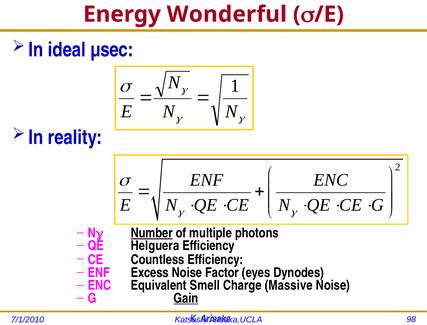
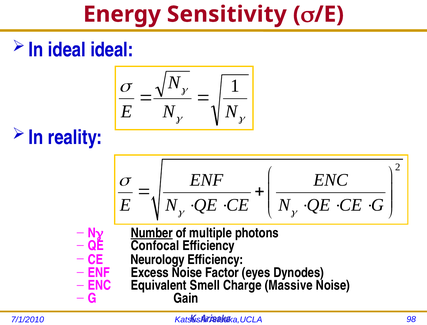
Wonderful: Wonderful -> Sensitivity (227, 14)
ideal µsec: µsec -> ideal (112, 50)
Helguera: Helguera -> Confocal (155, 246)
Countless: Countless -> Neurology (158, 260)
Gain underline: present -> none (186, 299)
